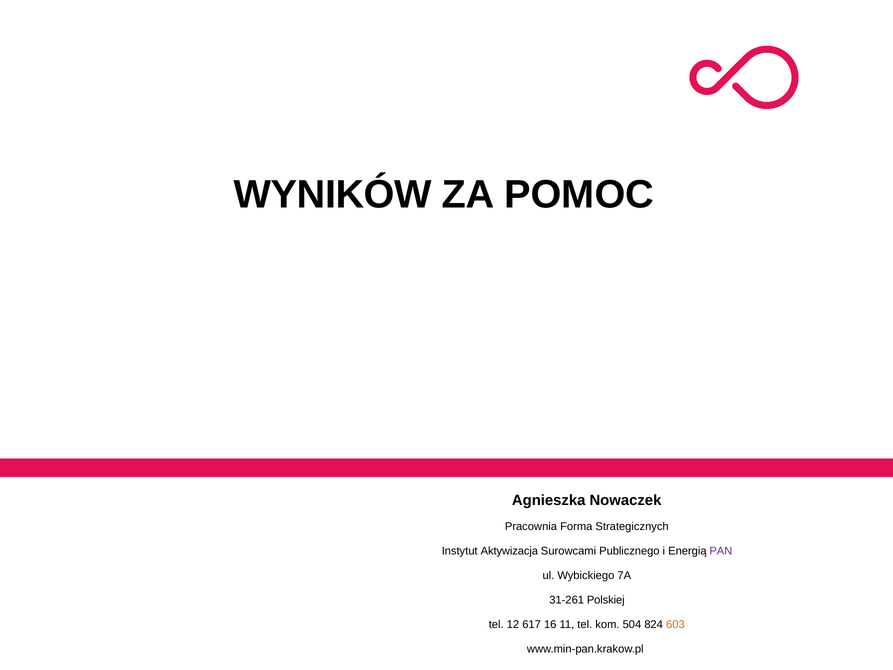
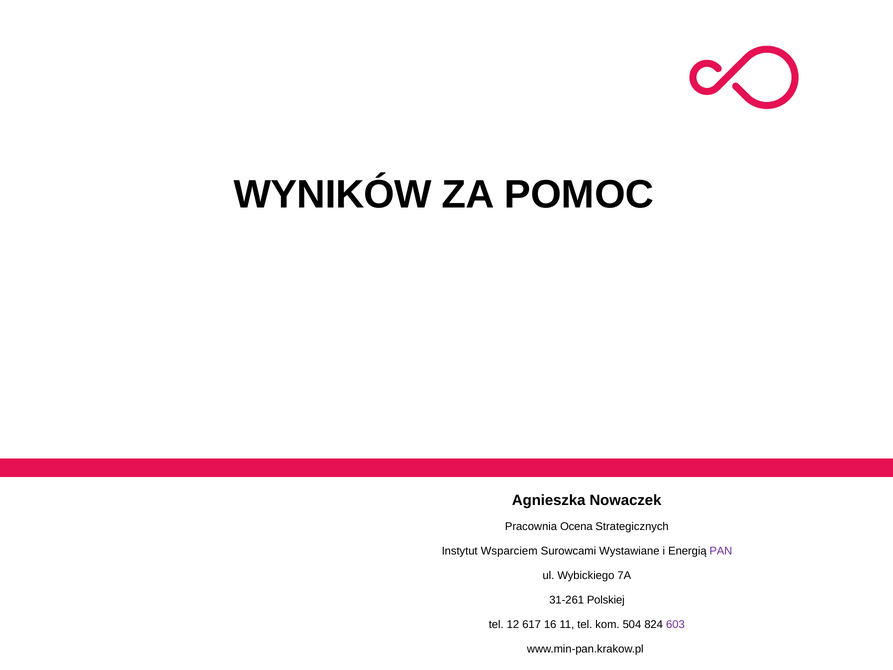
Forma: Forma -> Ocena (576, 526)
Aktywizacja: Aktywizacja -> Wsparciem (509, 551)
Publicznego: Publicznego -> Wystawiane (629, 551)
603 colour: orange -> purple (675, 624)
